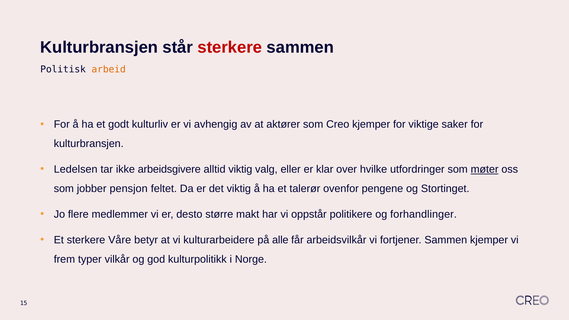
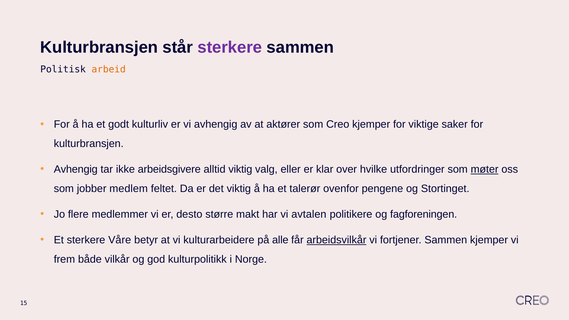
sterkere colour: red -> purple (230, 47)
Ledelsen: Ledelsen -> Avhengig (76, 169)
pensjon: pensjon -> medlem (129, 189)
oppstår: oppstår -> avtalen (309, 214)
forhandlinger: forhandlinger -> fagforeningen (424, 214)
arbeidsvilkår underline: none -> present (336, 240)
typer: typer -> både (90, 259)
